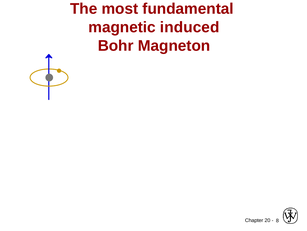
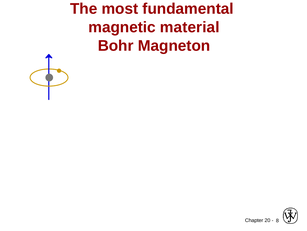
induced: induced -> material (190, 27)
